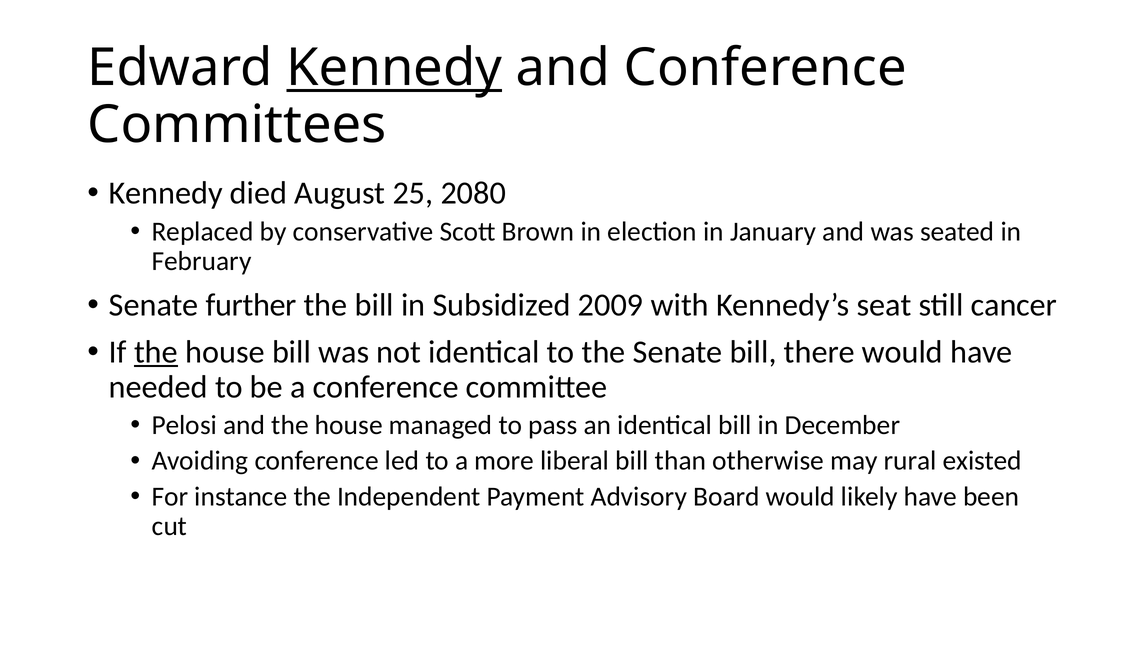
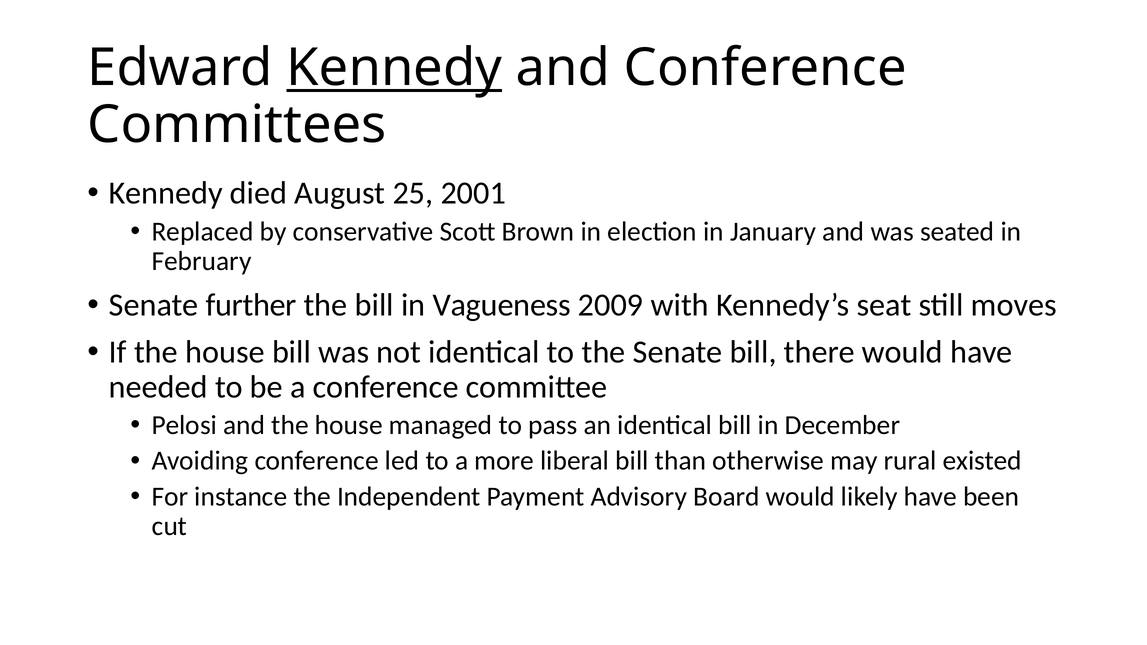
2080: 2080 -> 2001 (473, 193)
Subsidized: Subsidized -> Vagueness (502, 305)
cancer: cancer -> moves (1014, 305)
the underline: present -> none (156, 352)
